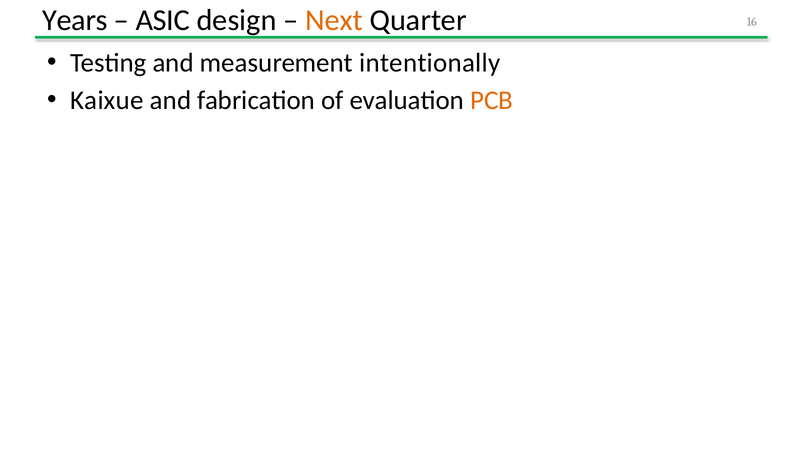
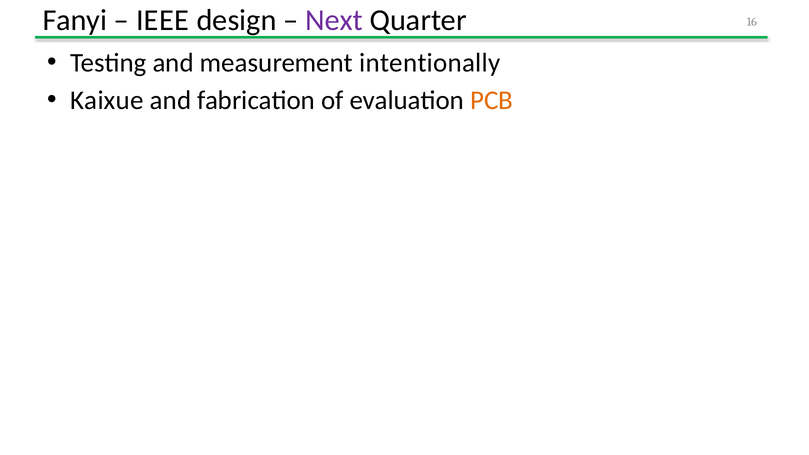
Years: Years -> Fanyi (75, 20)
ASIC: ASIC -> IEEE (162, 20)
Next colour: orange -> purple (334, 20)
